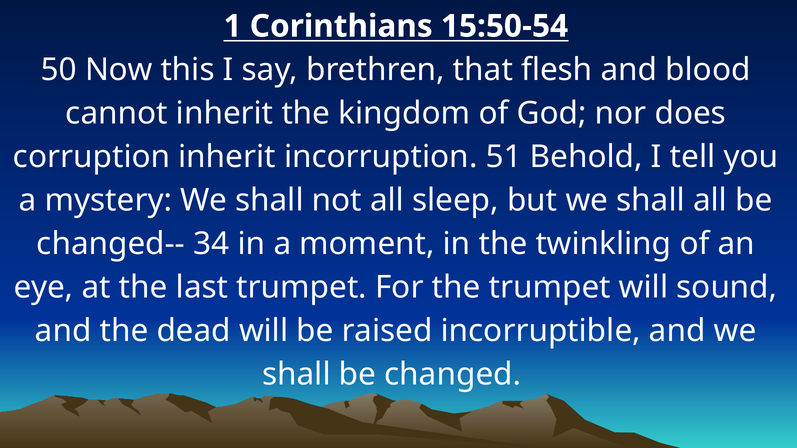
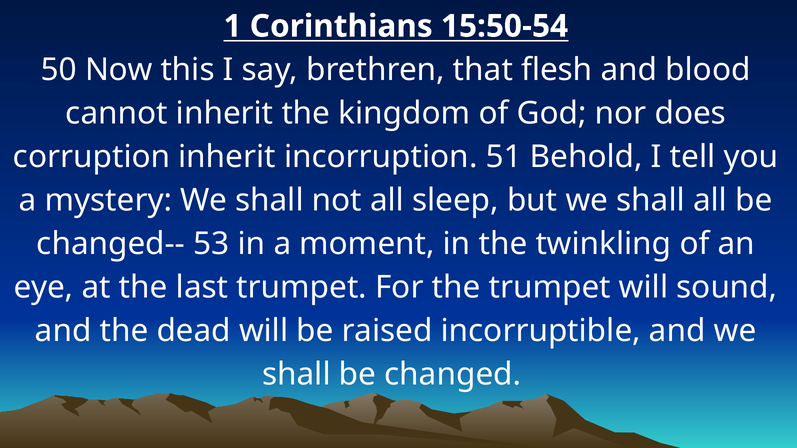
34: 34 -> 53 (211, 244)
